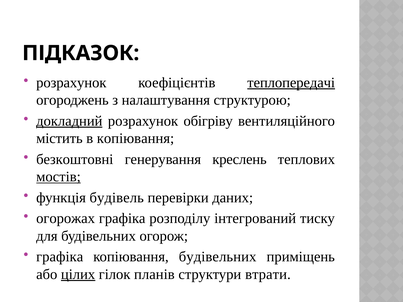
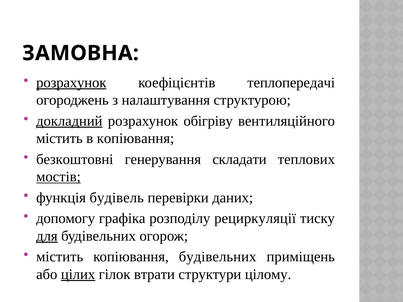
ПІДКАЗОК: ПІДКАЗОК -> ЗАМОВНА (81, 53)
розрахунок underline: none -> present (71, 83)
теплопередачі underline: present -> none (291, 83)
креслень: креслень -> складати (240, 159)
огорожах: огорожах -> допомогу (66, 219)
інтегрований: інтегрований -> рециркуляції (255, 219)
для underline: none -> present (47, 236)
графіка: графіка -> містить (60, 257)
планів: планів -> втрати (154, 275)
втрати: втрати -> цілому (268, 275)
